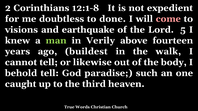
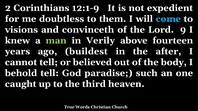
12:1-8: 12:1-8 -> 12:1-9 (86, 8)
done: done -> them (113, 19)
come colour: pink -> light blue (168, 19)
earthquake: earthquake -> convinceth (88, 30)
5: 5 -> 9 (183, 30)
walk: walk -> after (168, 52)
likewise: likewise -> believed (92, 62)
